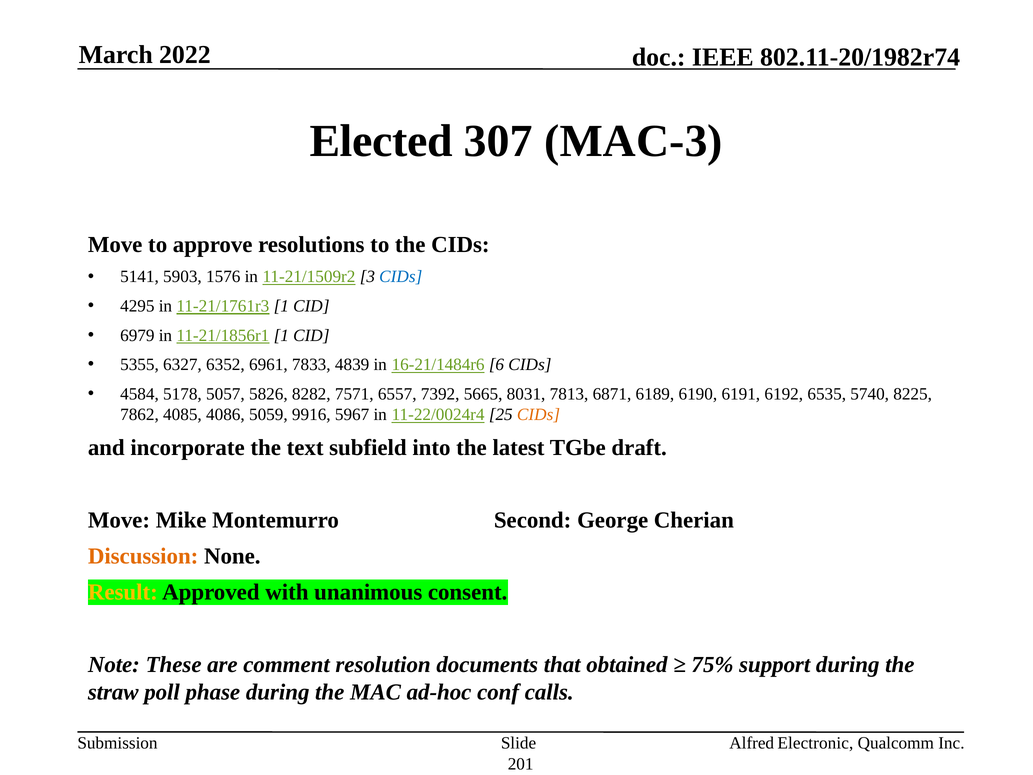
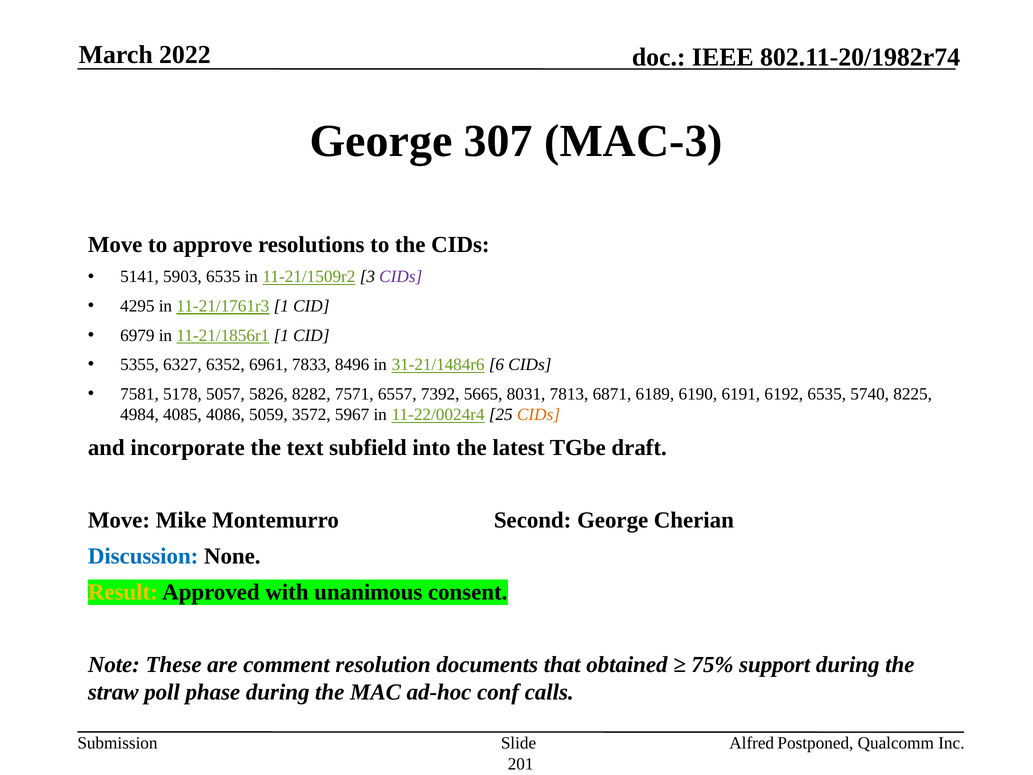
Elected: Elected -> George (381, 141)
5903 1576: 1576 -> 6535 (223, 277)
CIDs colour: blue -> purple (401, 277)
4839: 4839 -> 8496 (352, 365)
16-21/1484r6: 16-21/1484r6 -> 31-21/1484r6 (438, 365)
4584: 4584 -> 7581 (140, 394)
7862: 7862 -> 4984 (140, 414)
9916: 9916 -> 3572 (311, 414)
Discussion colour: orange -> blue (143, 556)
Electronic: Electronic -> Postponed (815, 743)
